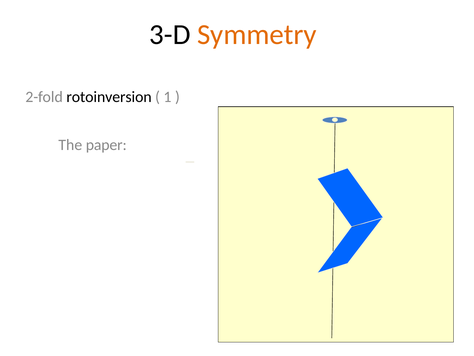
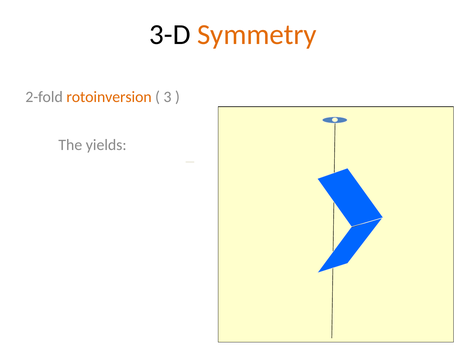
rotoinversion colour: black -> orange (109, 97)
1: 1 -> 3 (167, 97)
paper: paper -> yields (106, 145)
